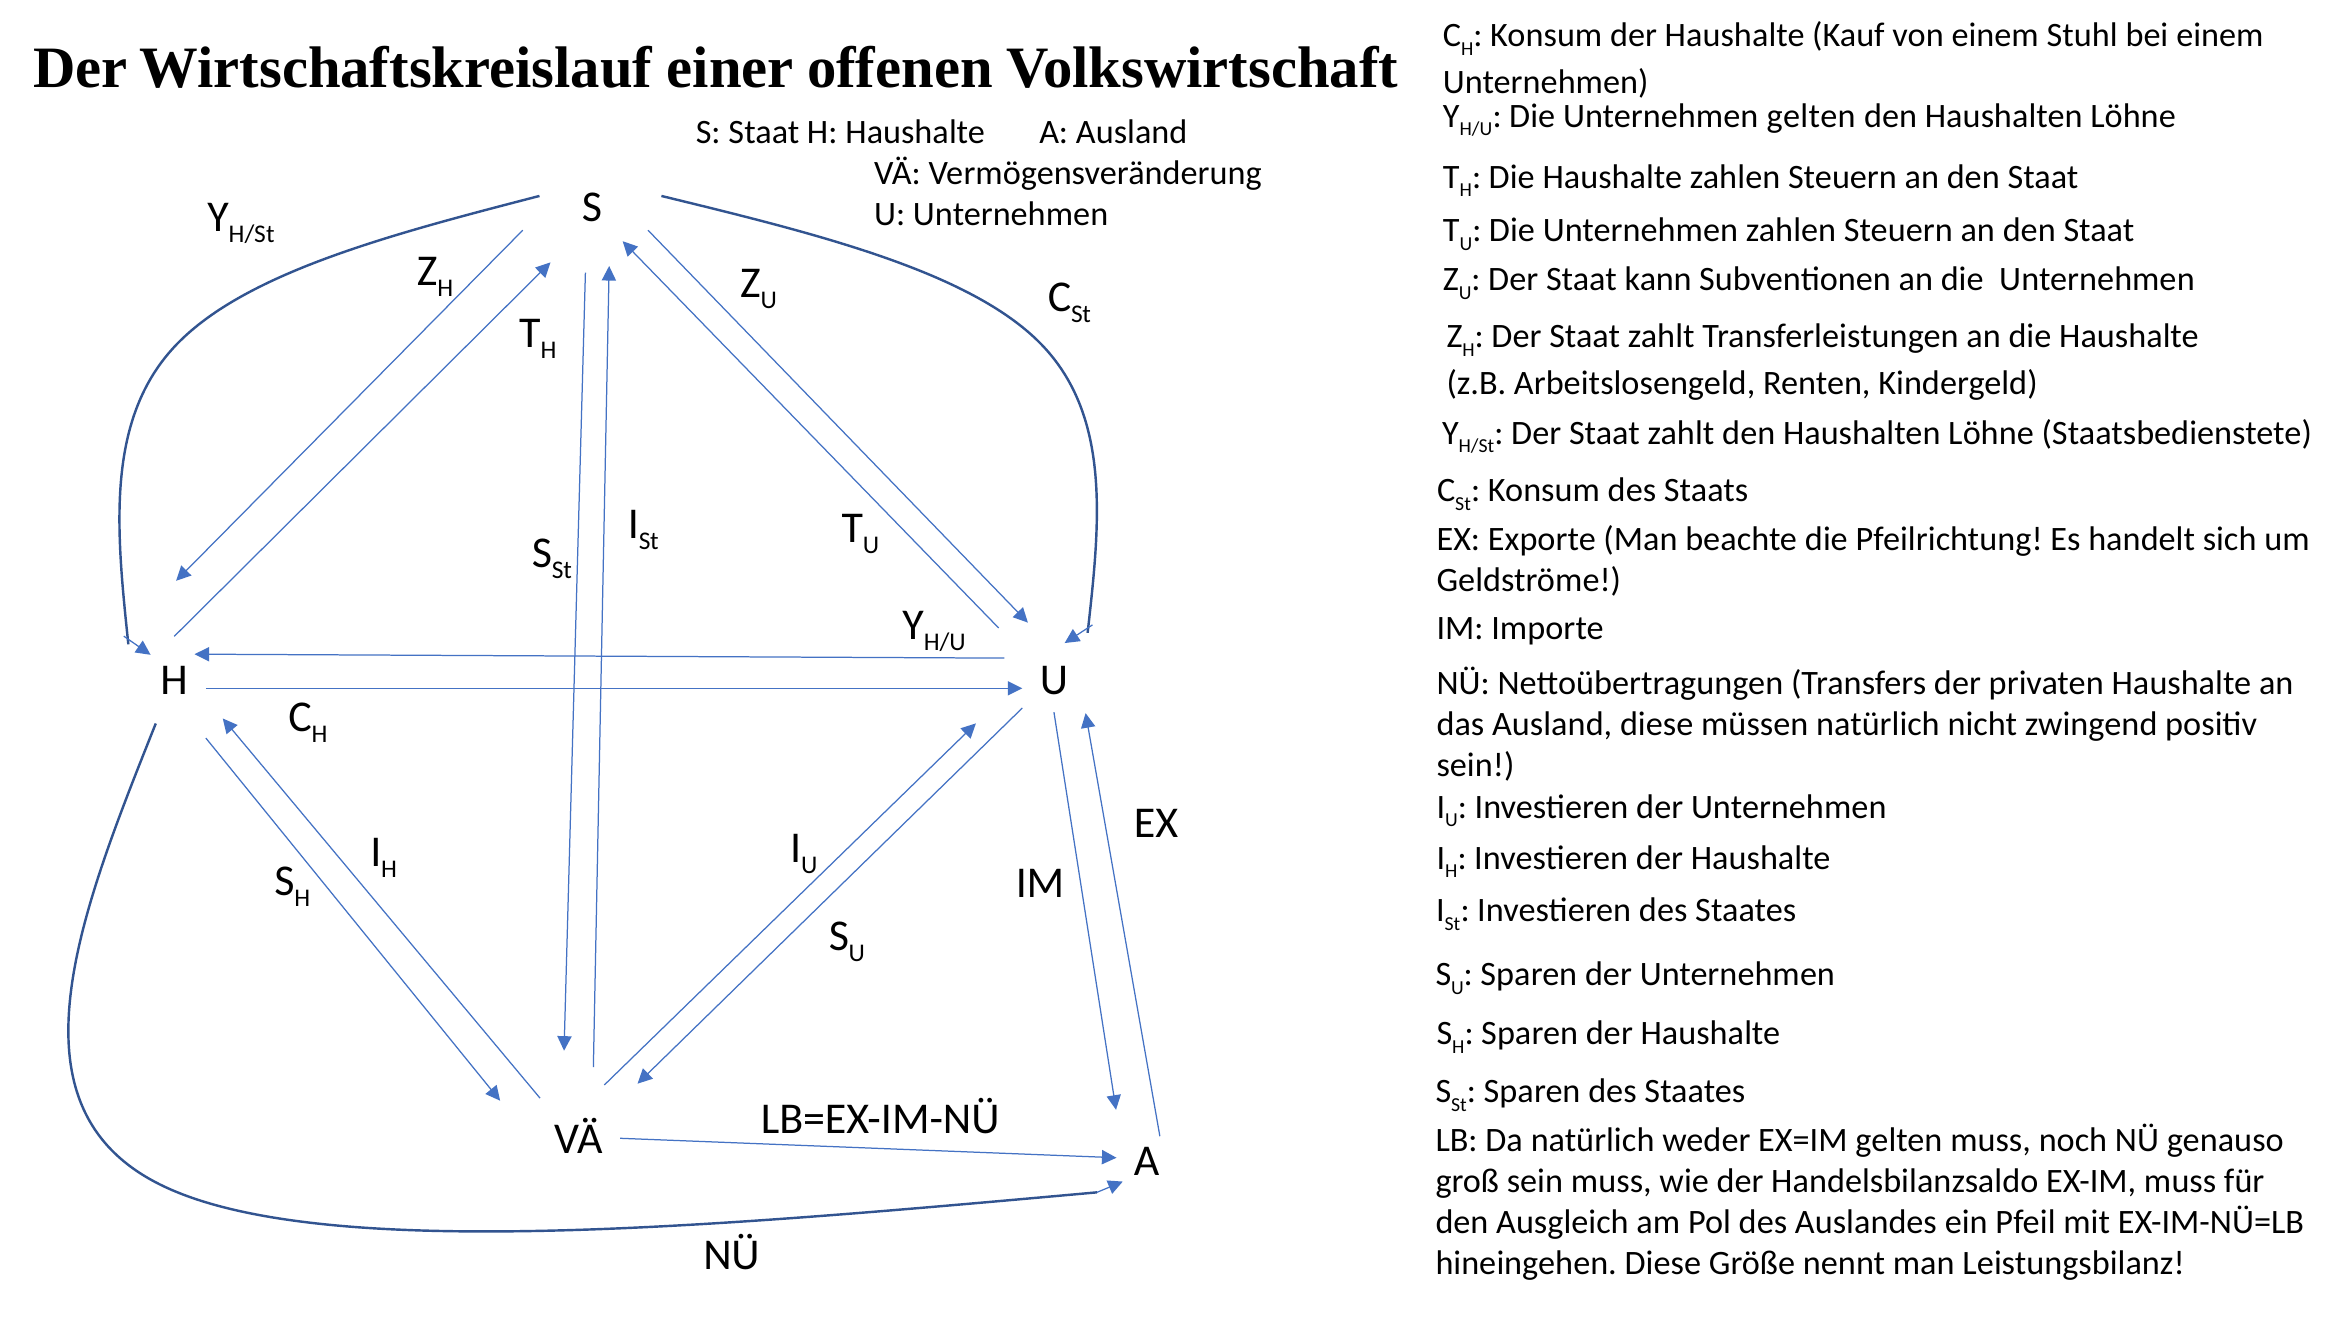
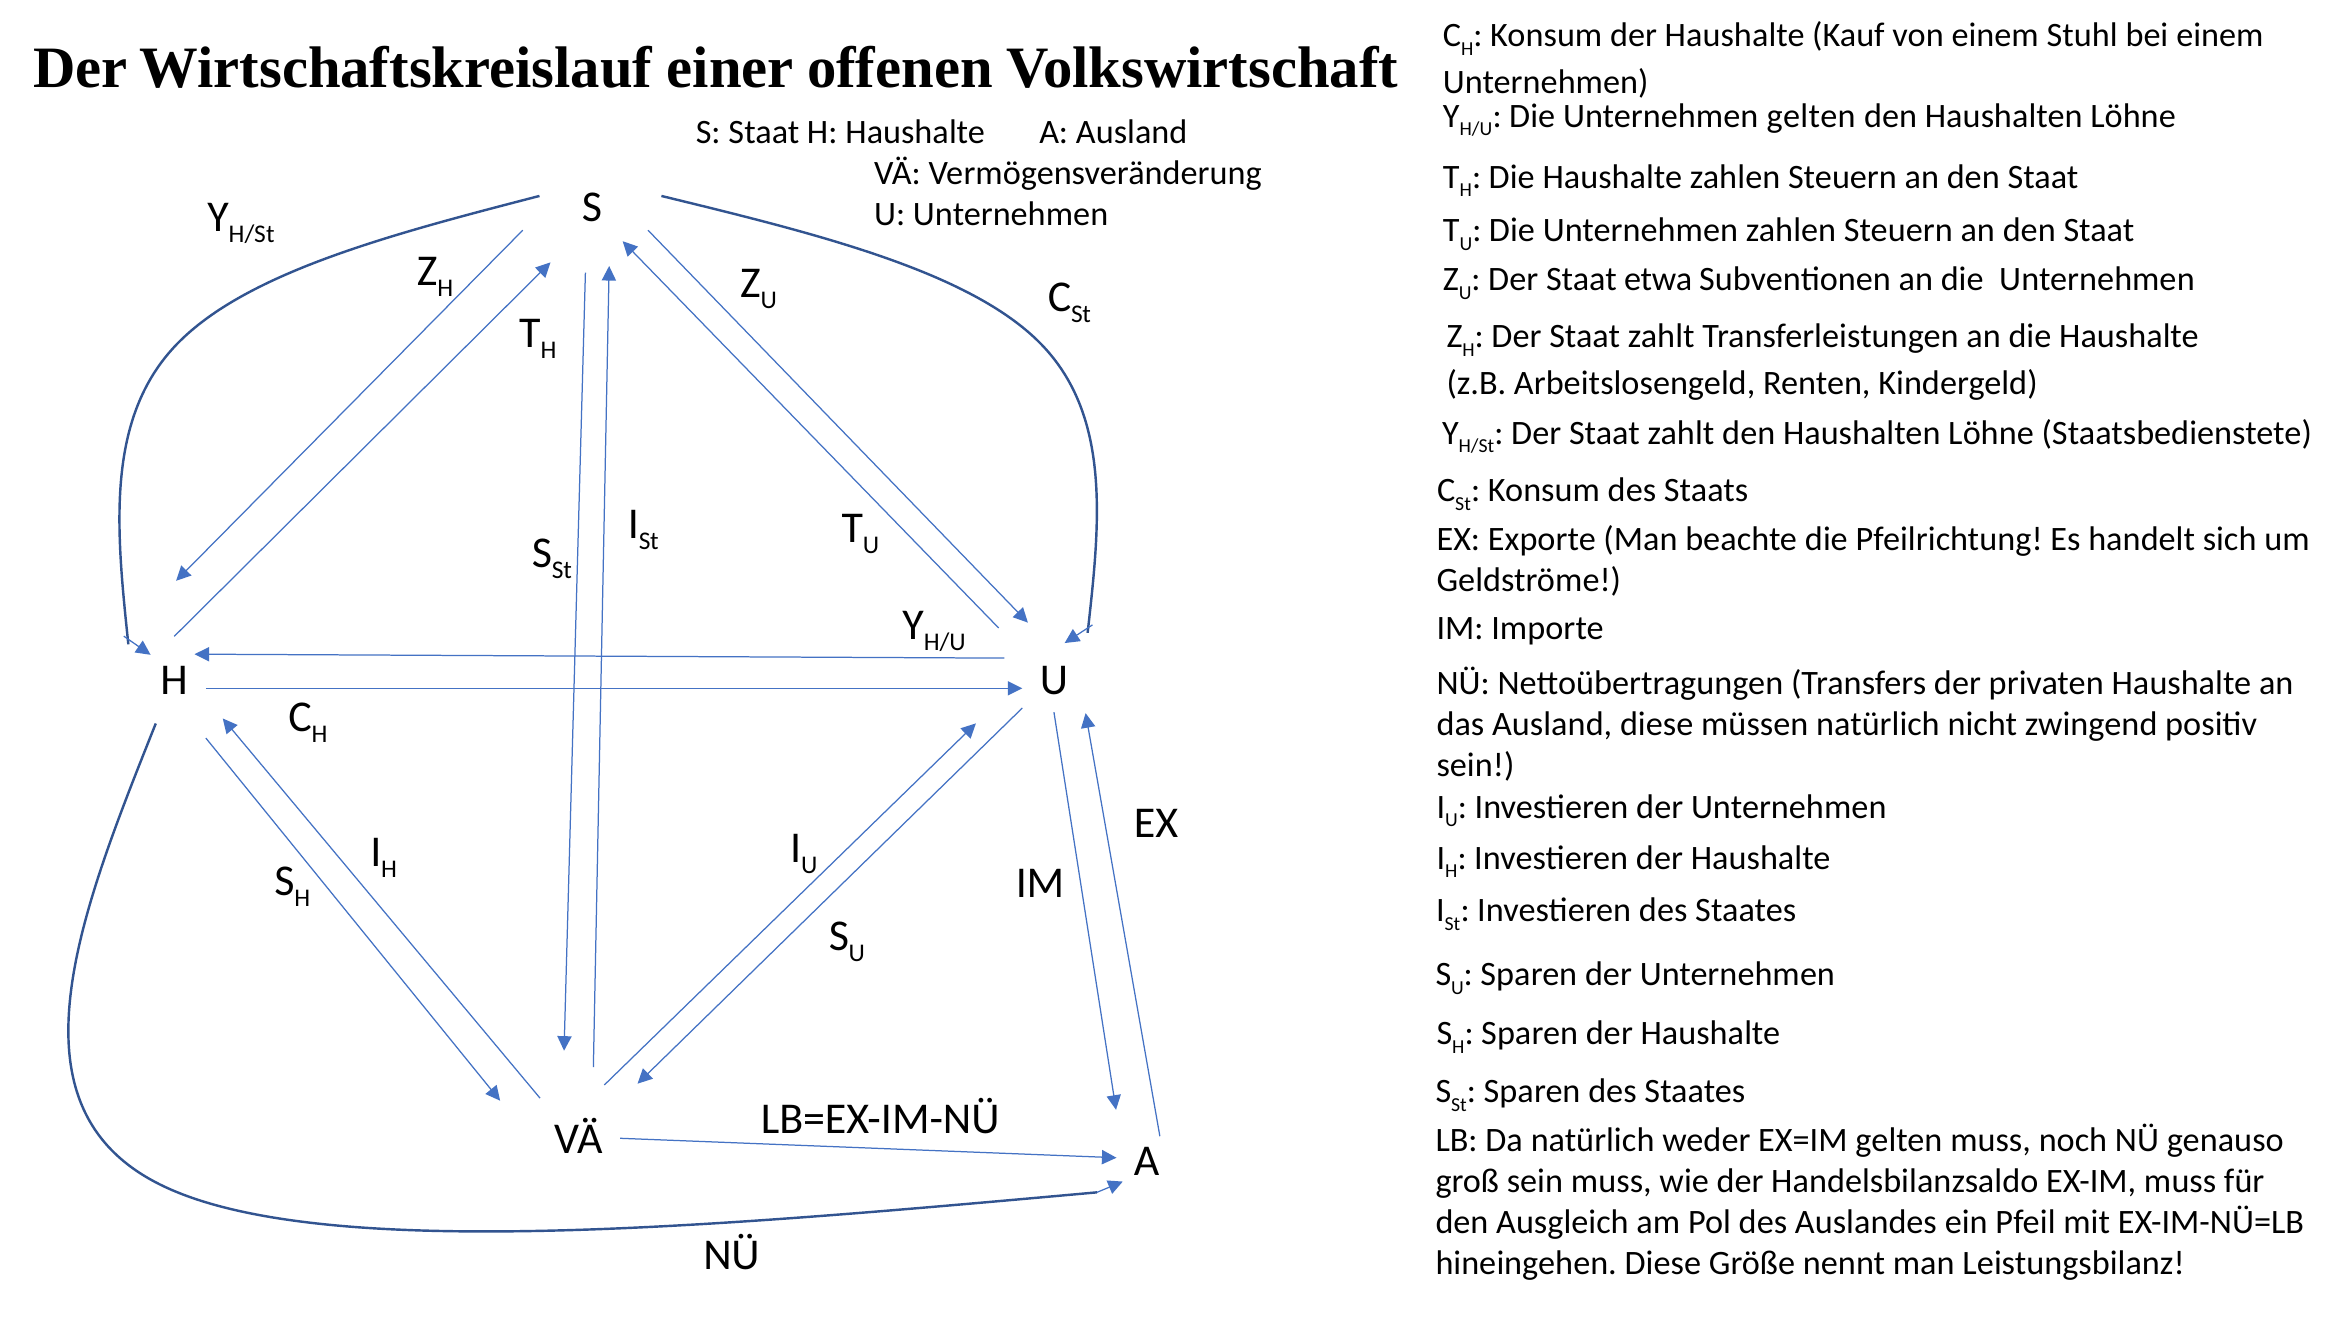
kann: kann -> etwa (1658, 279)
